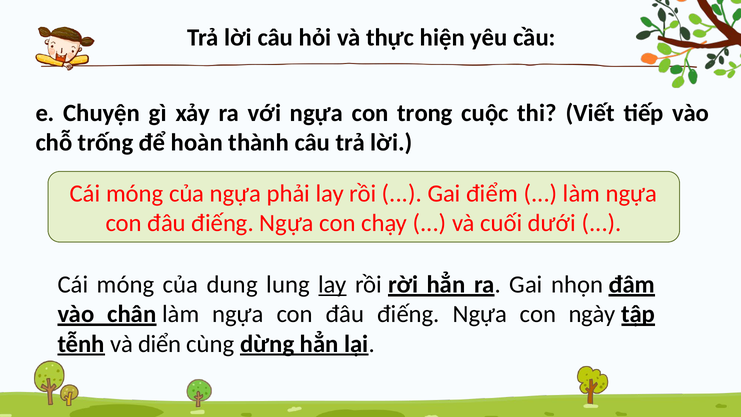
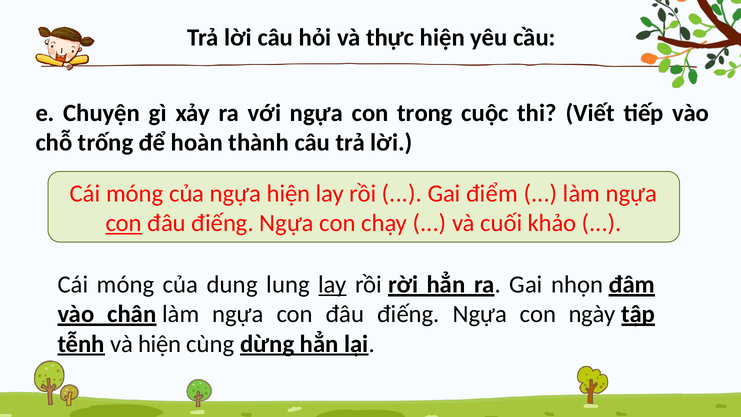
ngựa phải: phải -> hiện (288, 194)
con underline: none -> present (124, 223)
dưới: dưới -> khảo (552, 223)
và diển: diển -> hiện (160, 344)
